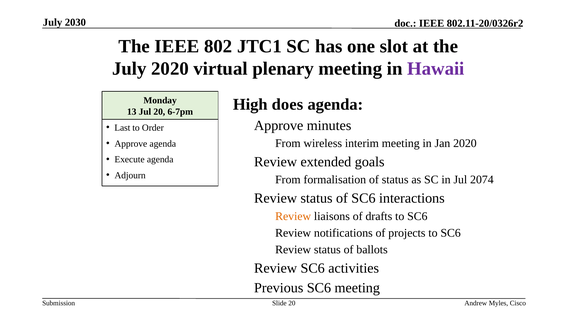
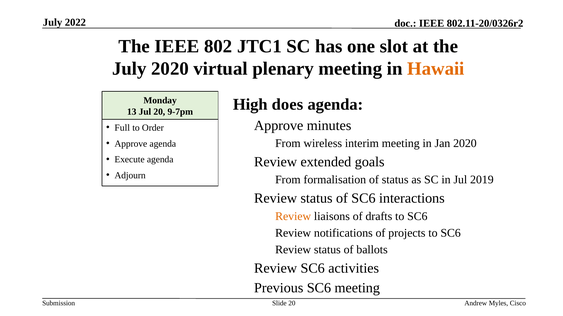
2030: 2030 -> 2022 (75, 22)
Hawaii colour: purple -> orange (436, 69)
6-7pm: 6-7pm -> 9-7pm (180, 112)
Last: Last -> Full (122, 128)
2074: 2074 -> 2019 (482, 180)
